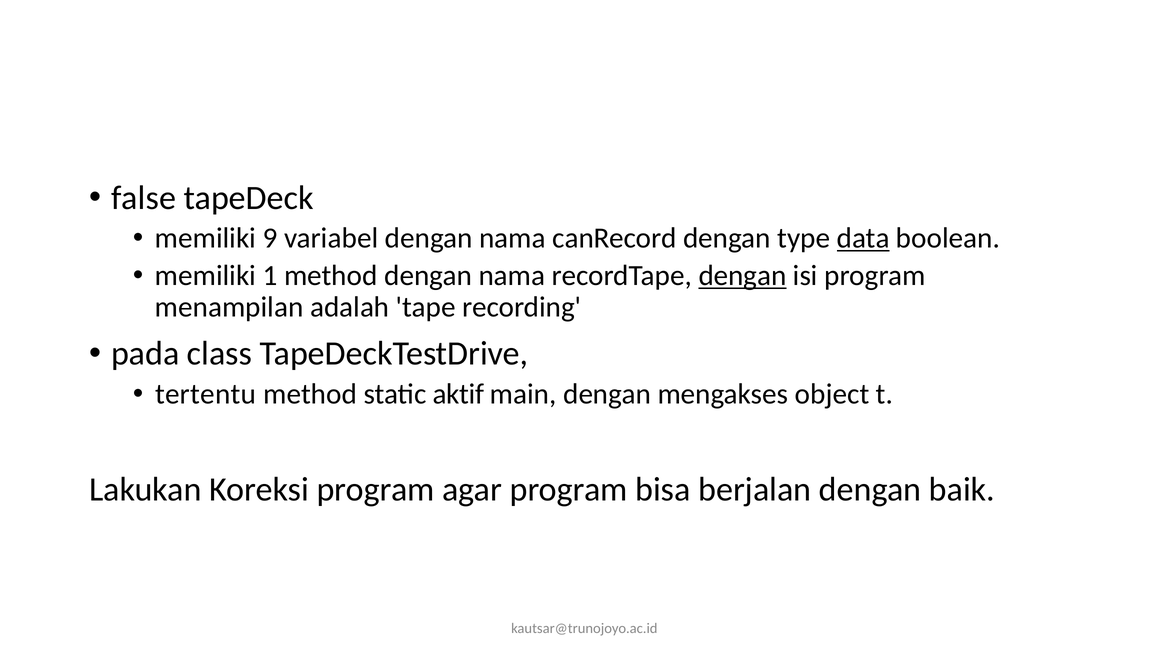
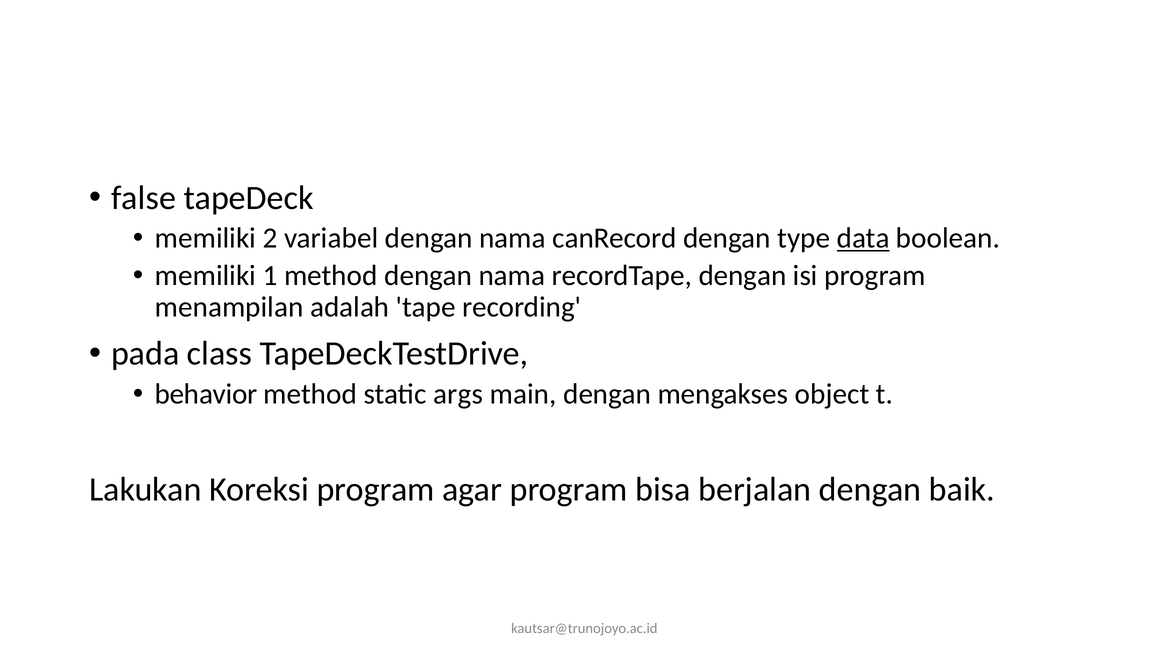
9: 9 -> 2 (270, 238)
dengan underline: present -> none (742, 276)
tertentu: tertentu -> behavior (206, 394)
aktif: aktif -> args (458, 394)
